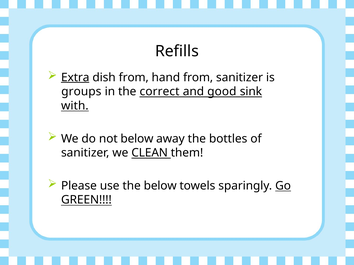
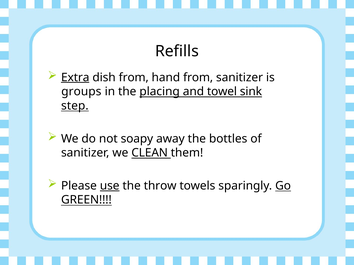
correct: correct -> placing (160, 92)
good: good -> towel (222, 92)
with: with -> step (75, 106)
not below: below -> soapy (137, 139)
use underline: none -> present (110, 186)
the below: below -> throw (160, 186)
